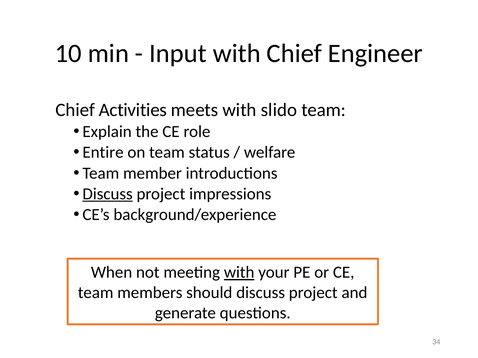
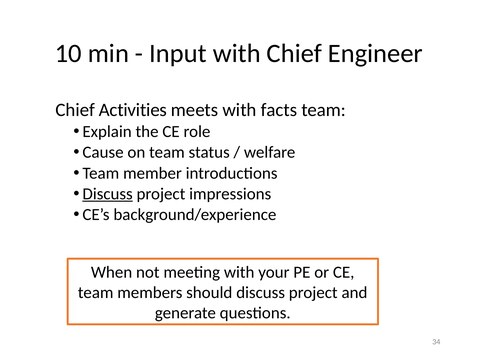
slido: slido -> facts (279, 110)
Entire: Entire -> Cause (103, 153)
with underline: present -> none (239, 273)
